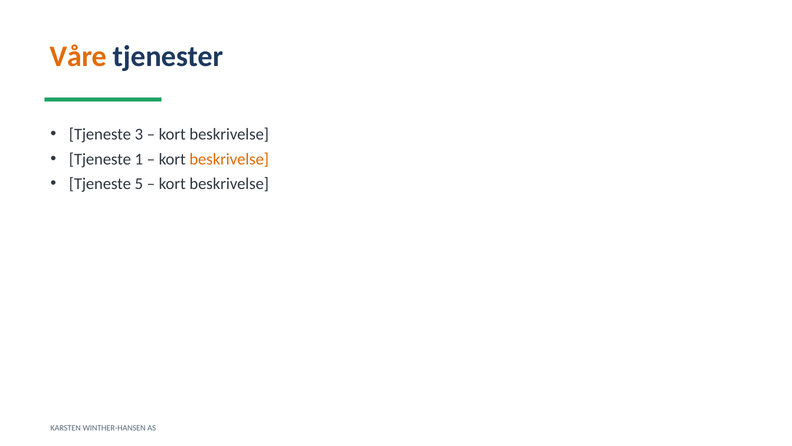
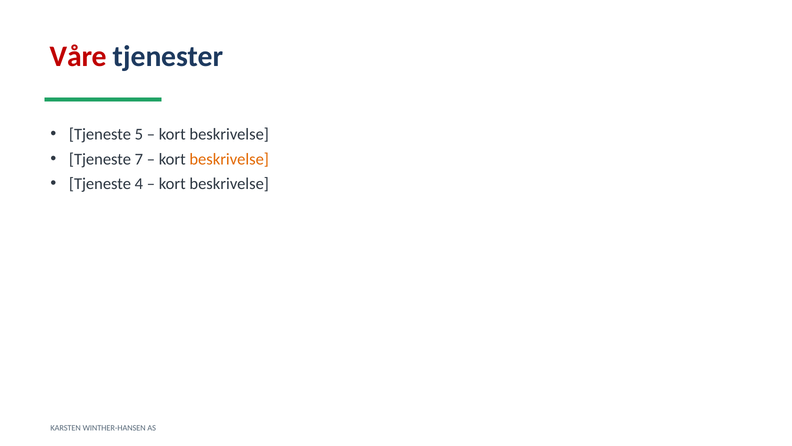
Våre colour: orange -> red (78, 57)
3: 3 -> 5 (139, 134)
1: 1 -> 7 (139, 159)
5: 5 -> 4 (139, 184)
